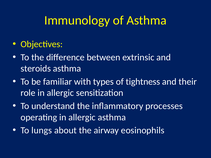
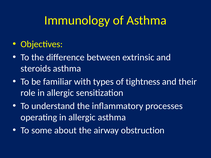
lungs: lungs -> some (42, 131)
eosinophils: eosinophils -> obstruction (143, 131)
